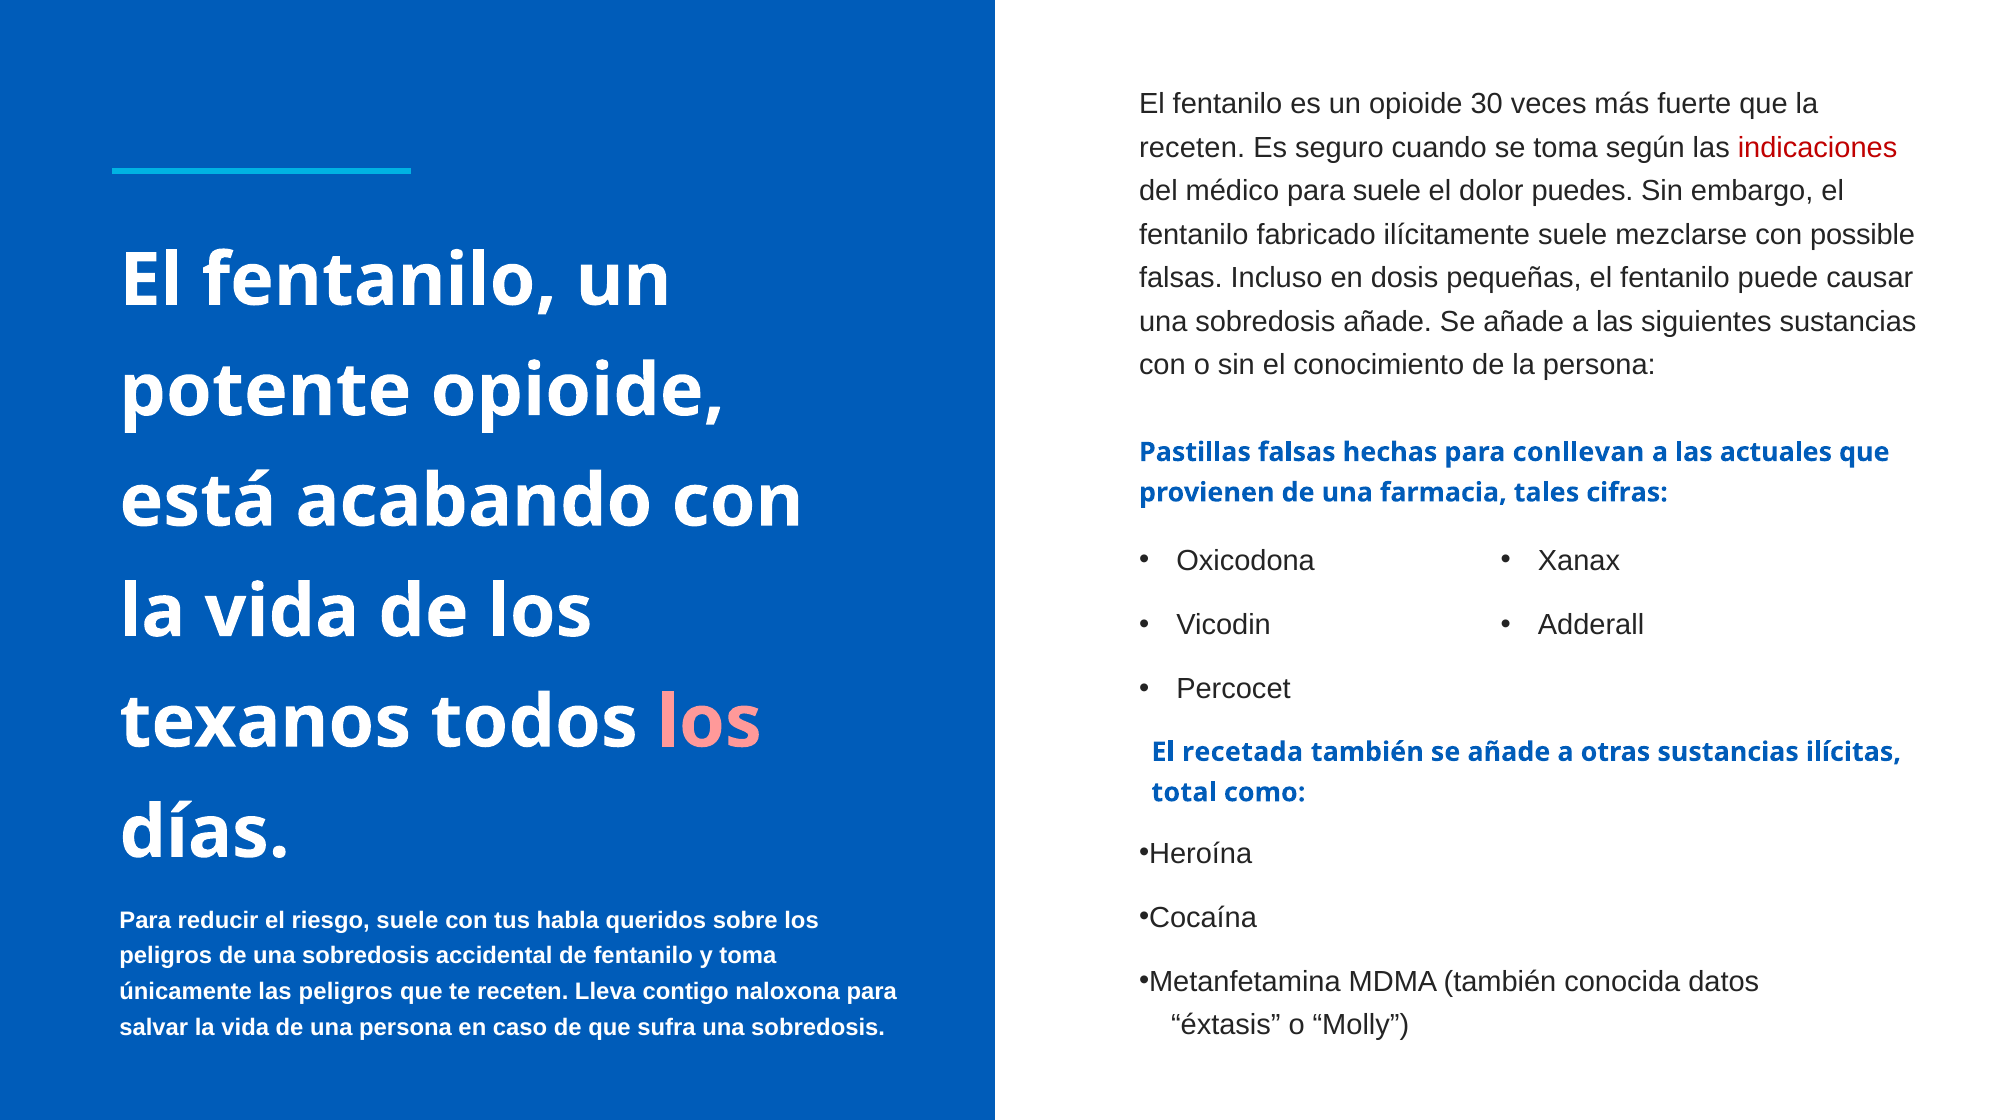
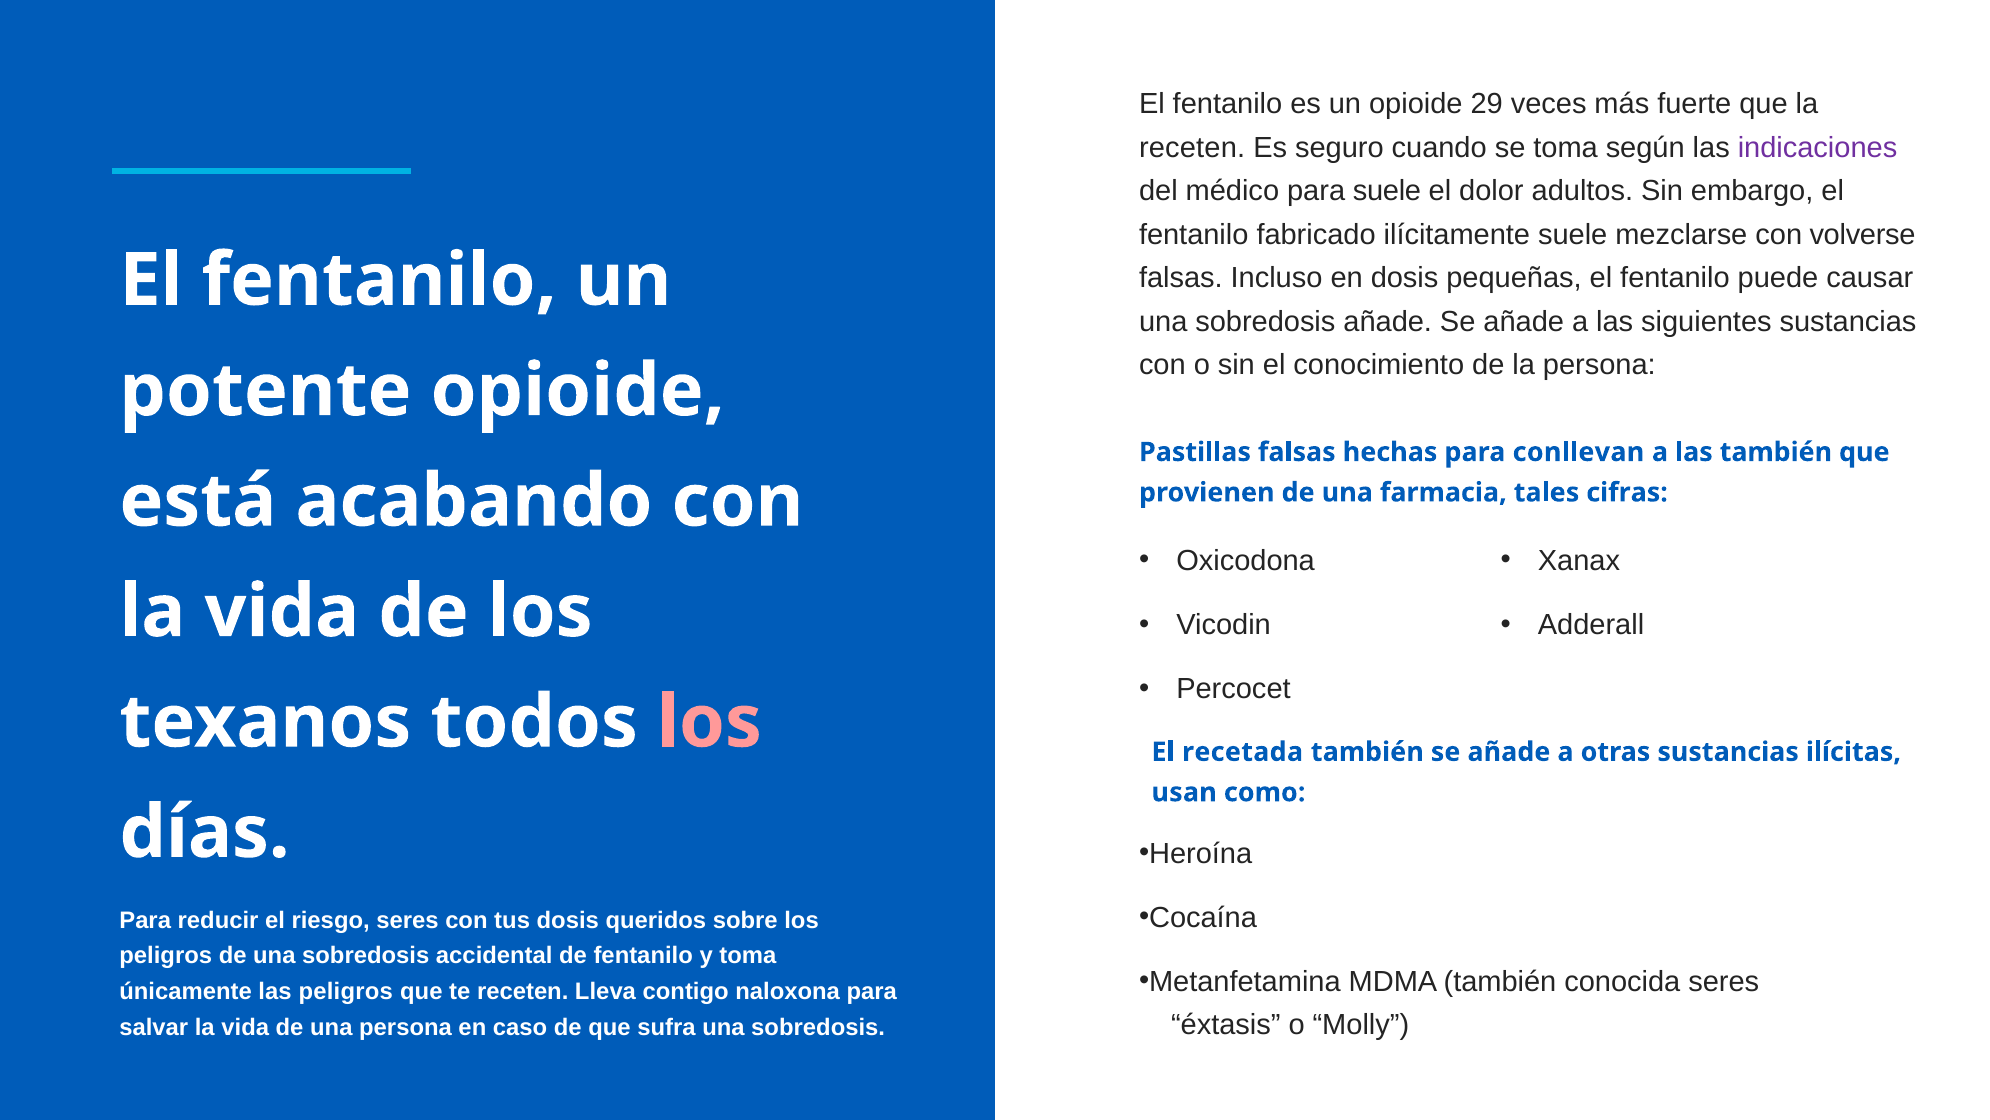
30: 30 -> 29 (1487, 104)
indicaciones colour: red -> purple (1818, 147)
puedes: puedes -> adultos (1582, 191)
possible: possible -> volverse (1863, 234)
las actuales: actuales -> también (1776, 452)
total: total -> usan (1184, 792)
riesgo suele: suele -> seres (407, 920)
tus habla: habla -> dosis (568, 920)
conocida datos: datos -> seres (1724, 982)
